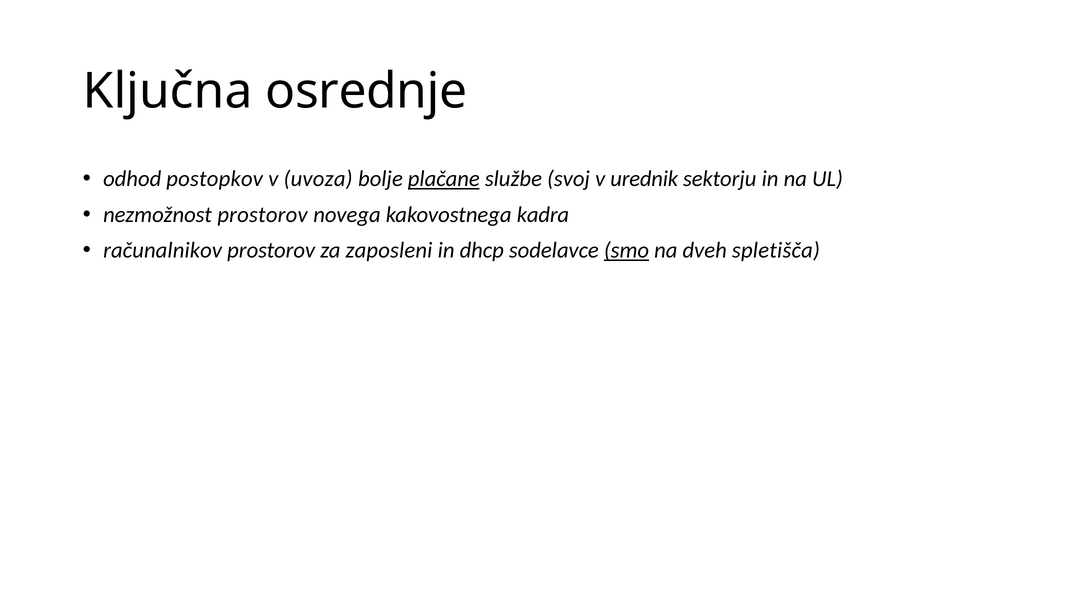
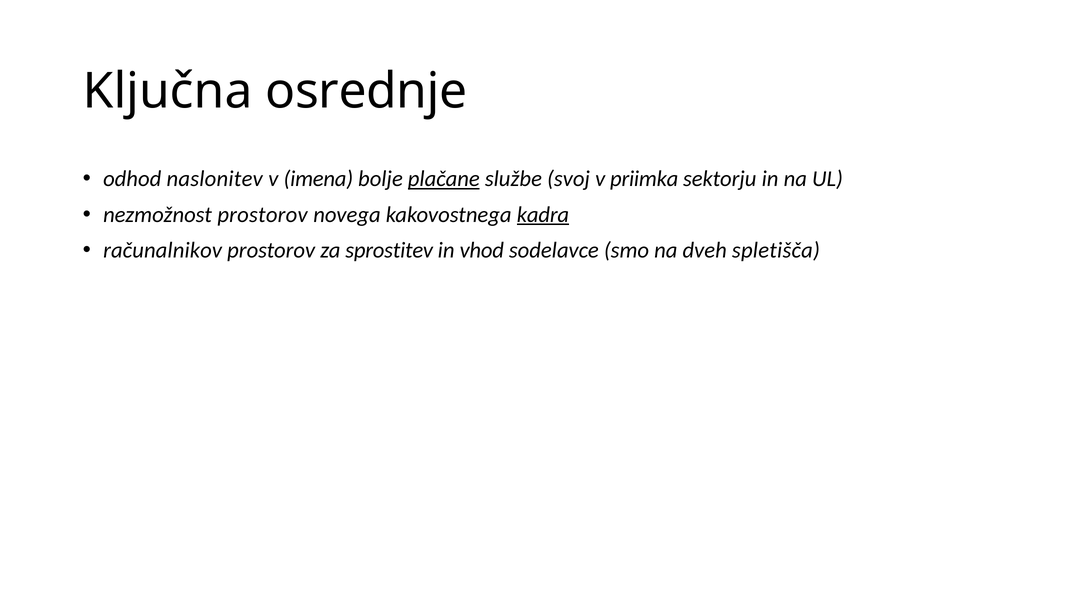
postopkov: postopkov -> naslonitev (215, 179)
uvoza: uvoza -> imena (318, 179)
urednik: urednik -> priimka (644, 179)
kadra underline: none -> present (543, 215)
zaposleni: zaposleni -> sprostitev (389, 250)
dhcp: dhcp -> vhod (482, 250)
smo underline: present -> none (626, 250)
